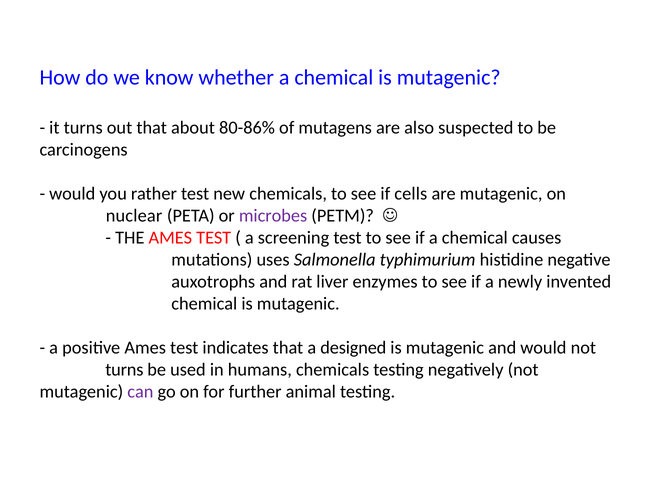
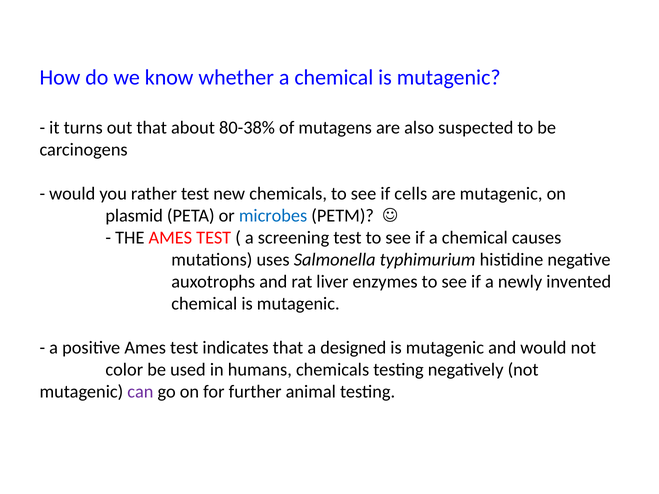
80-86%: 80-86% -> 80-38% (247, 128)
nuclear: nuclear -> plasmid (134, 216)
microbes colour: purple -> blue (273, 216)
turns: turns -> color (124, 370)
